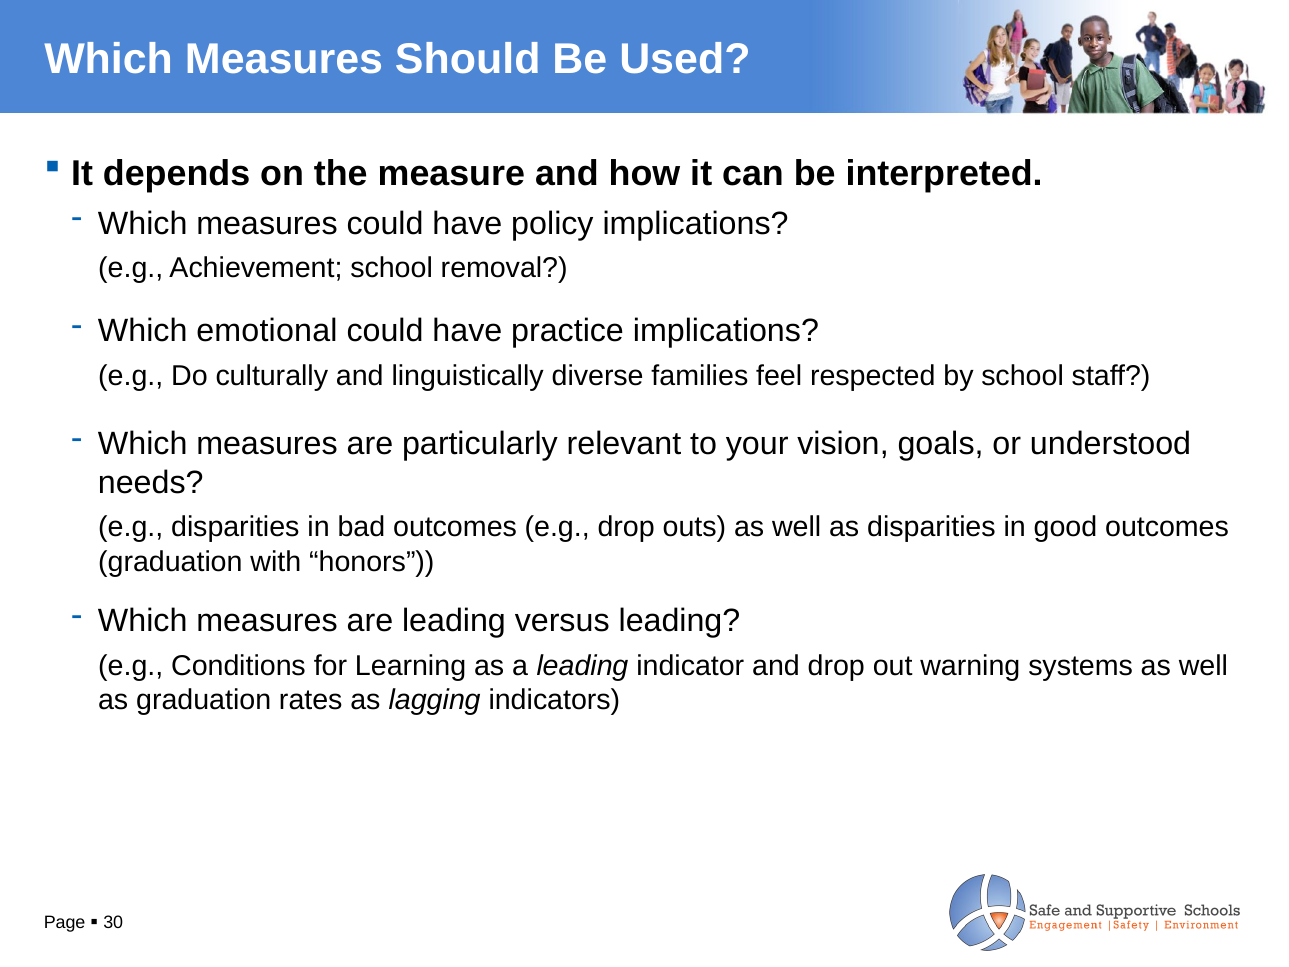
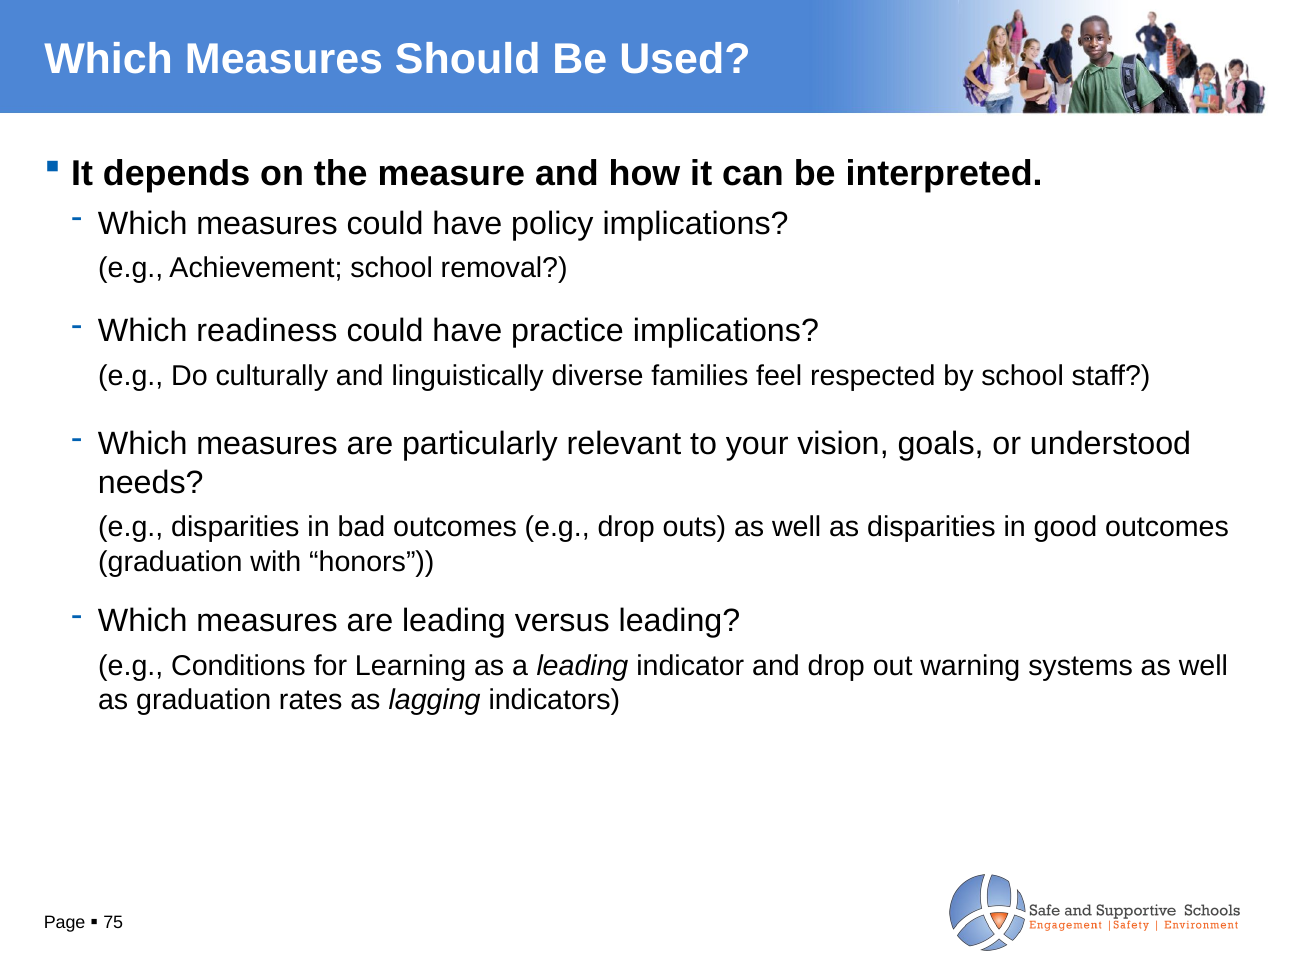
emotional: emotional -> readiness (267, 331)
30: 30 -> 75 (113, 922)
